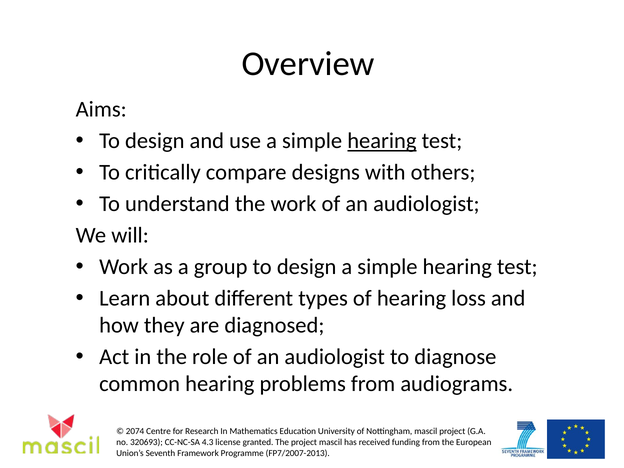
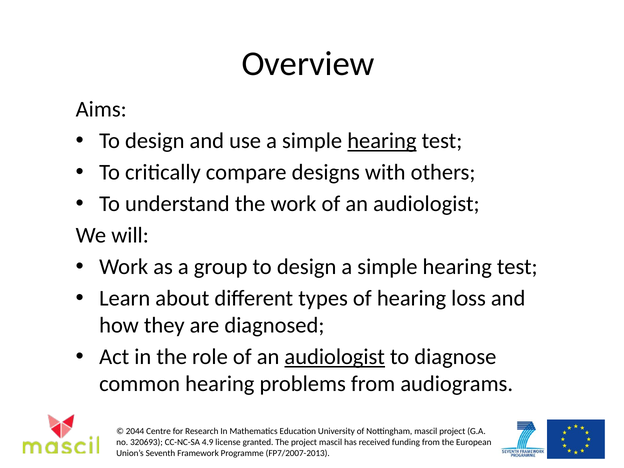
audiologist underline: none -> present (335, 357)
2074: 2074 -> 2044 (135, 431)
4.3: 4.3 -> 4.9 (208, 442)
